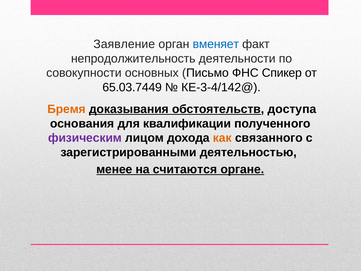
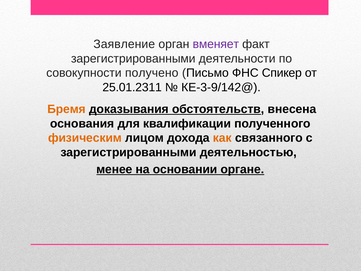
вменяет colour: blue -> purple (216, 44)
непродолжительность: непродолжительность -> зарегистрированными (133, 58)
основных: основных -> получено (152, 73)
65.03.7449: 65.03.7449 -> 25.01.2311 (132, 87)
КЕ-3-4/142@: КЕ-3-4/142@ -> КЕ-3-9/142@ (221, 87)
доступа: доступа -> внесена (292, 109)
физическим colour: purple -> orange (85, 138)
считаются: считаются -> основании (185, 169)
